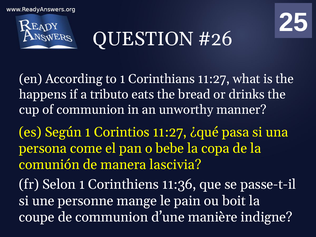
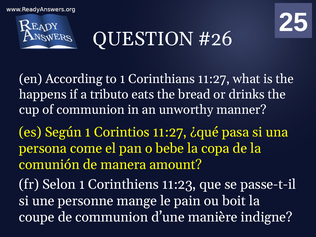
lascivia: lascivia -> amount (176, 165)
11:36: 11:36 -> 11:23 (179, 184)
